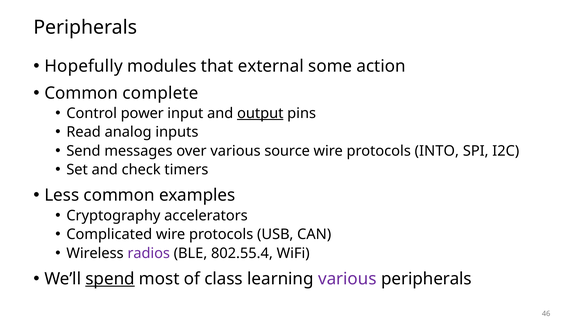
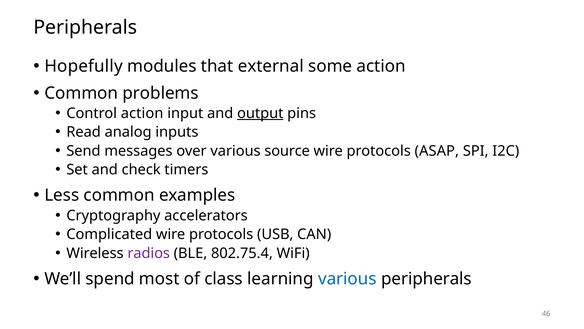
complete: complete -> problems (161, 93)
Control power: power -> action (142, 113)
INTO: INTO -> ASAP (437, 151)
802.55.4: 802.55.4 -> 802.75.4 (242, 253)
spend underline: present -> none (110, 278)
various colour: purple -> blue (347, 278)
